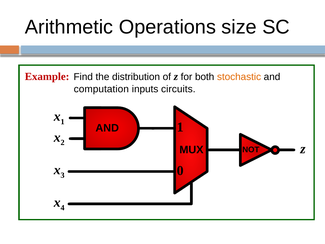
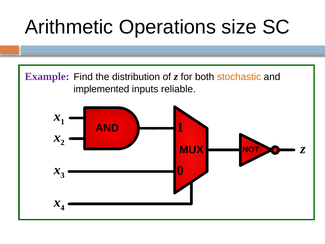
Example colour: red -> purple (47, 77)
computation: computation -> implemented (101, 89)
circuits: circuits -> reliable (178, 89)
